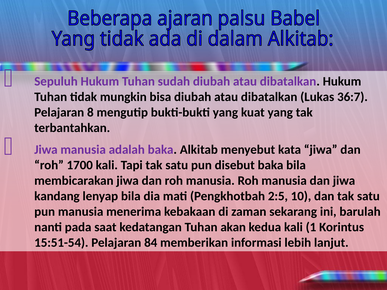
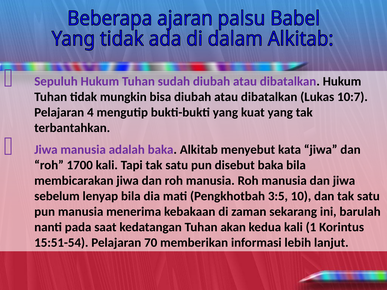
36:7: 36:7 -> 10:7 (352, 97)
8: 8 -> 4 (90, 112)
kandang: kandang -> sebelum (57, 196)
2:5: 2:5 -> 3:5 (278, 196)
84: 84 -> 70 (151, 243)
